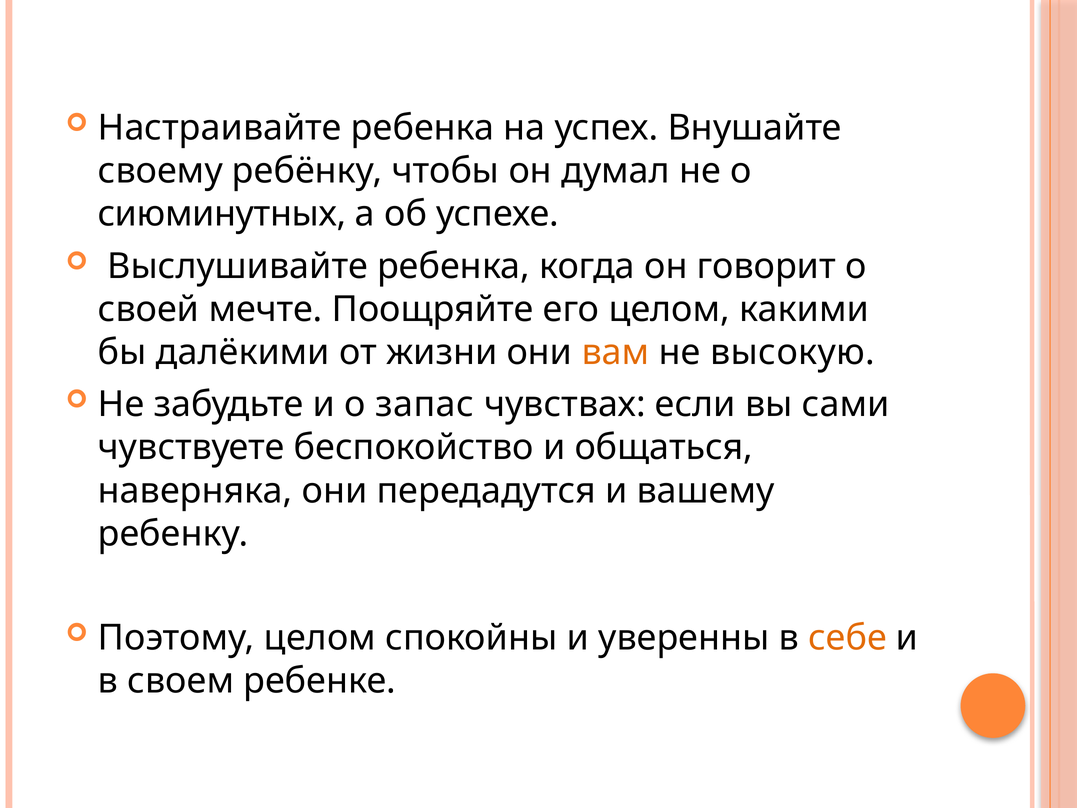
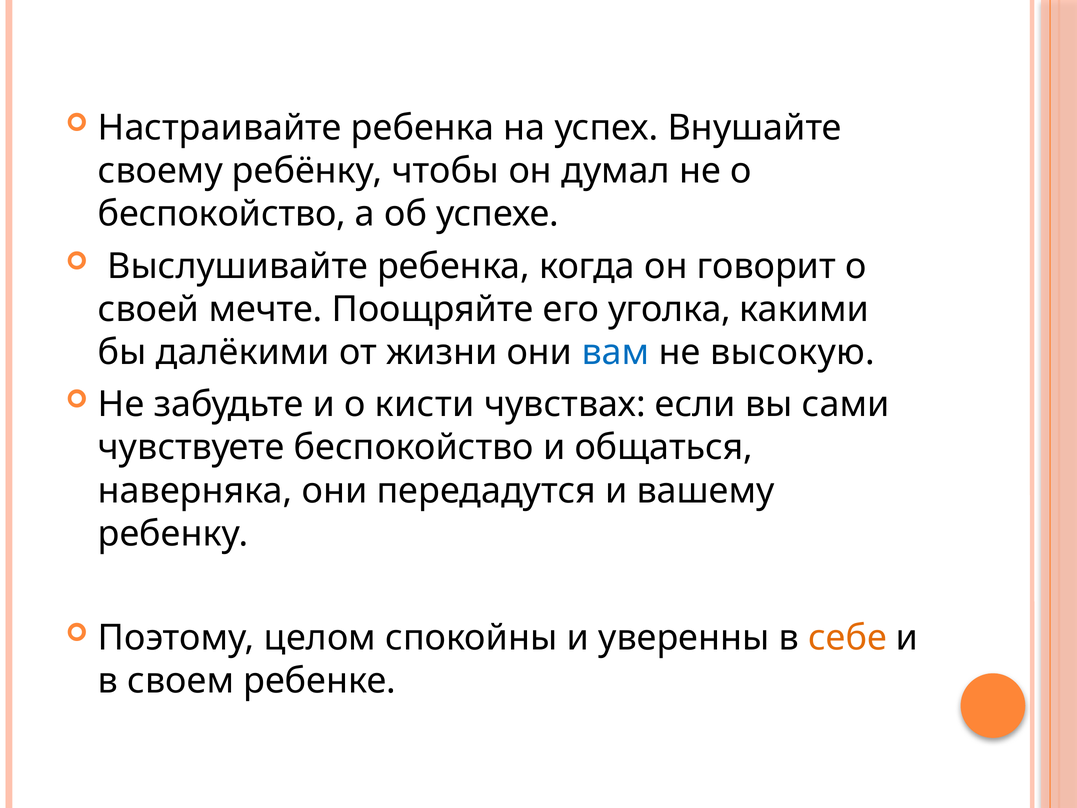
сиюминутных: сиюминутных -> беспокойство (222, 214)
его целом: целом -> уголка (669, 309)
вам colour: orange -> blue (615, 352)
запас: запас -> кисти (425, 404)
